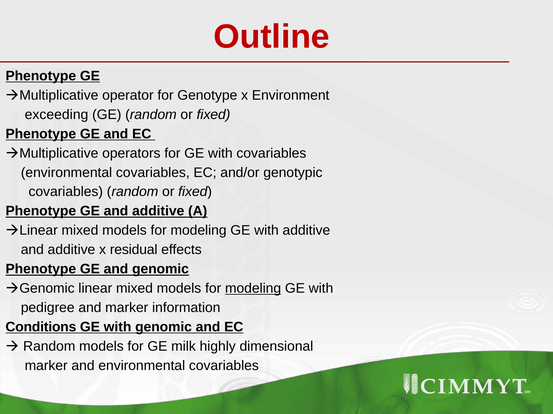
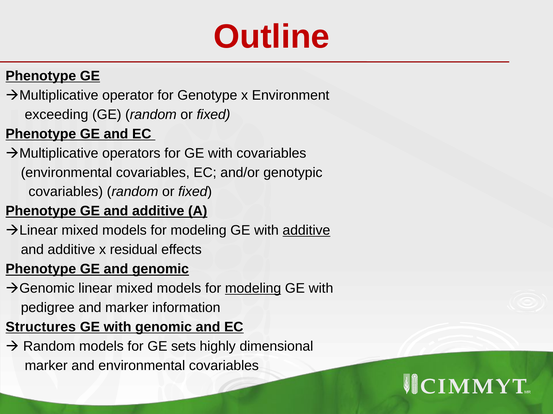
additive underline: none -> present (306, 231)
Conditions: Conditions -> Structures (41, 328)
milk: milk -> sets (184, 347)
